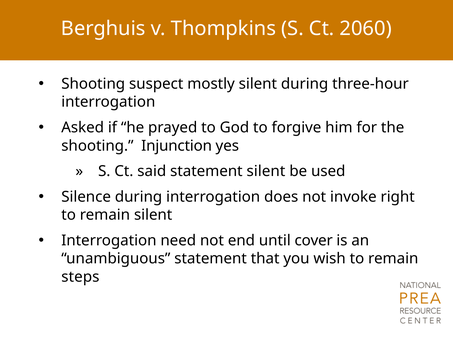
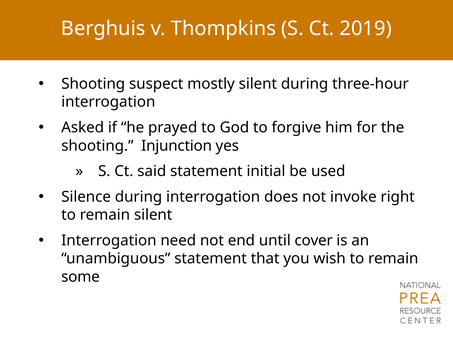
2060: 2060 -> 2019 (366, 29)
statement silent: silent -> initial (266, 172)
steps: steps -> some (81, 277)
